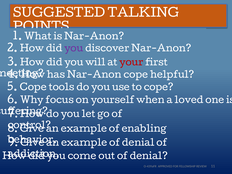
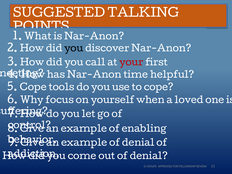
you colour: purple -> black (74, 48)
will: will -> call (95, 62)
Nar-Anon cope: cope -> time (136, 75)
